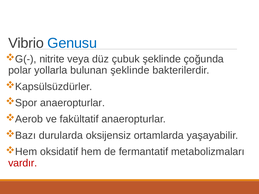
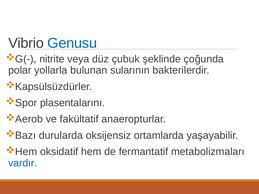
bulunan şeklinde: şeklinde -> sularının (130, 70)
anaeropturlar: anaeropturlar -> plasentalarını (73, 103)
vardır colour: red -> blue (23, 163)
